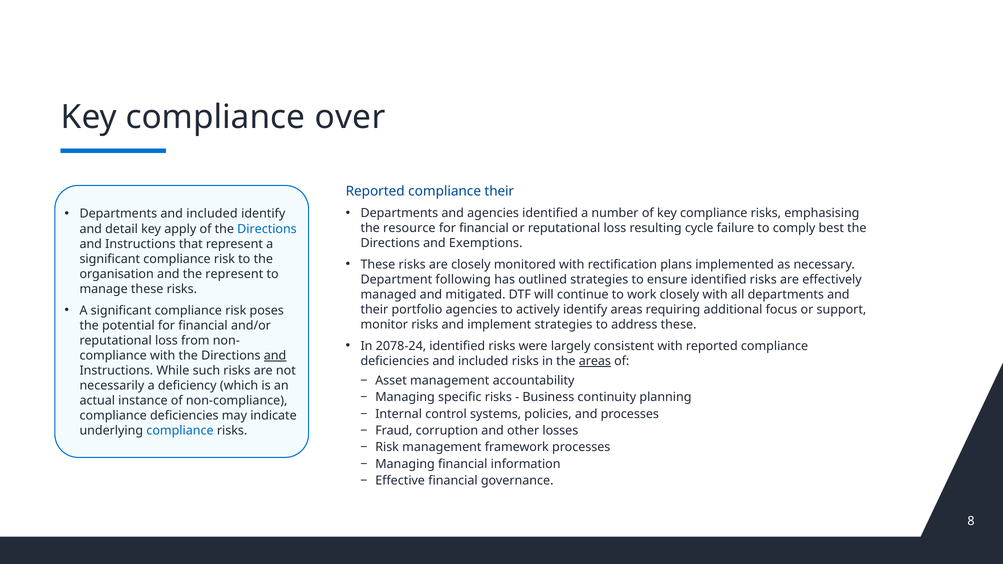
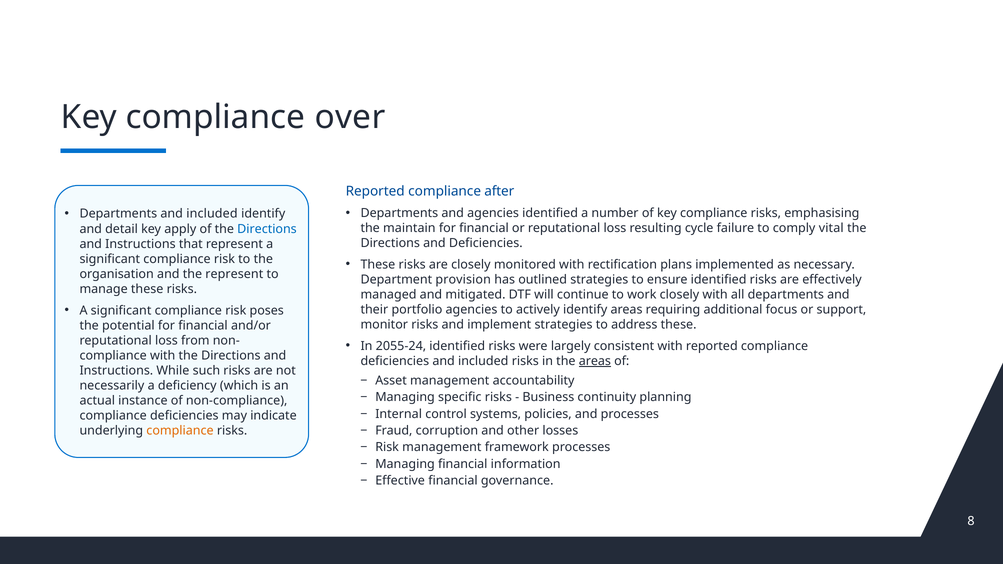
compliance their: their -> after (499, 191)
resource: resource -> maintain (409, 228)
best: best -> vital (831, 228)
and Exemptions: Exemptions -> Deficiencies (486, 243)
following: following -> provision (463, 280)
2078-24: 2078-24 -> 2055-24 (401, 346)
and underline: present -> none (275, 356)
compliance colour: blue -> orange (180, 431)
